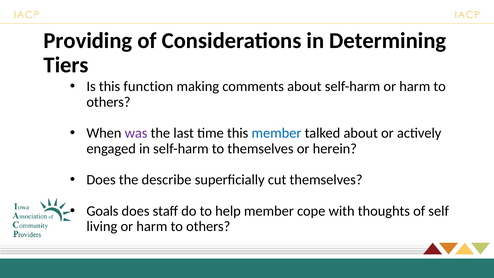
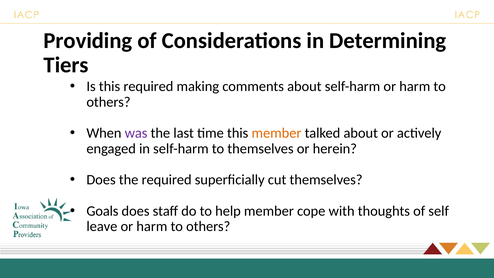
this function: function -> required (148, 86)
member colour: blue -> orange (276, 133)
the describe: describe -> required (167, 180)
living: living -> leave (102, 226)
